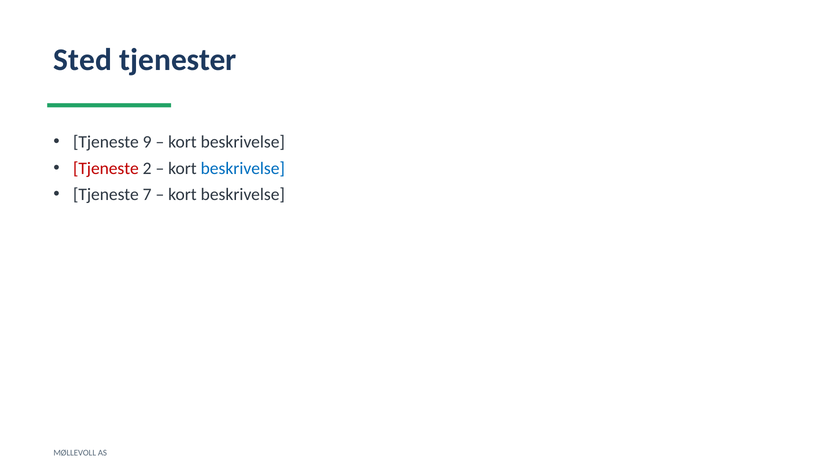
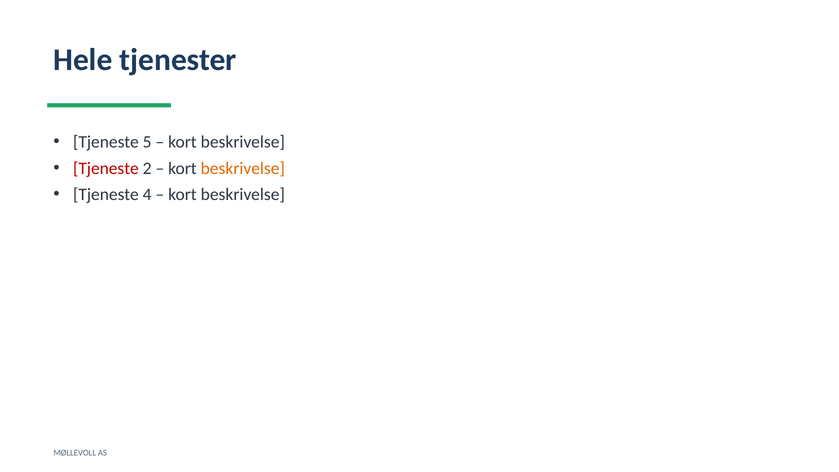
Sted: Sted -> Hele (83, 60)
9: 9 -> 5 (147, 142)
beskrivelse colour: blue -> orange (243, 168)
7: 7 -> 4 (147, 195)
